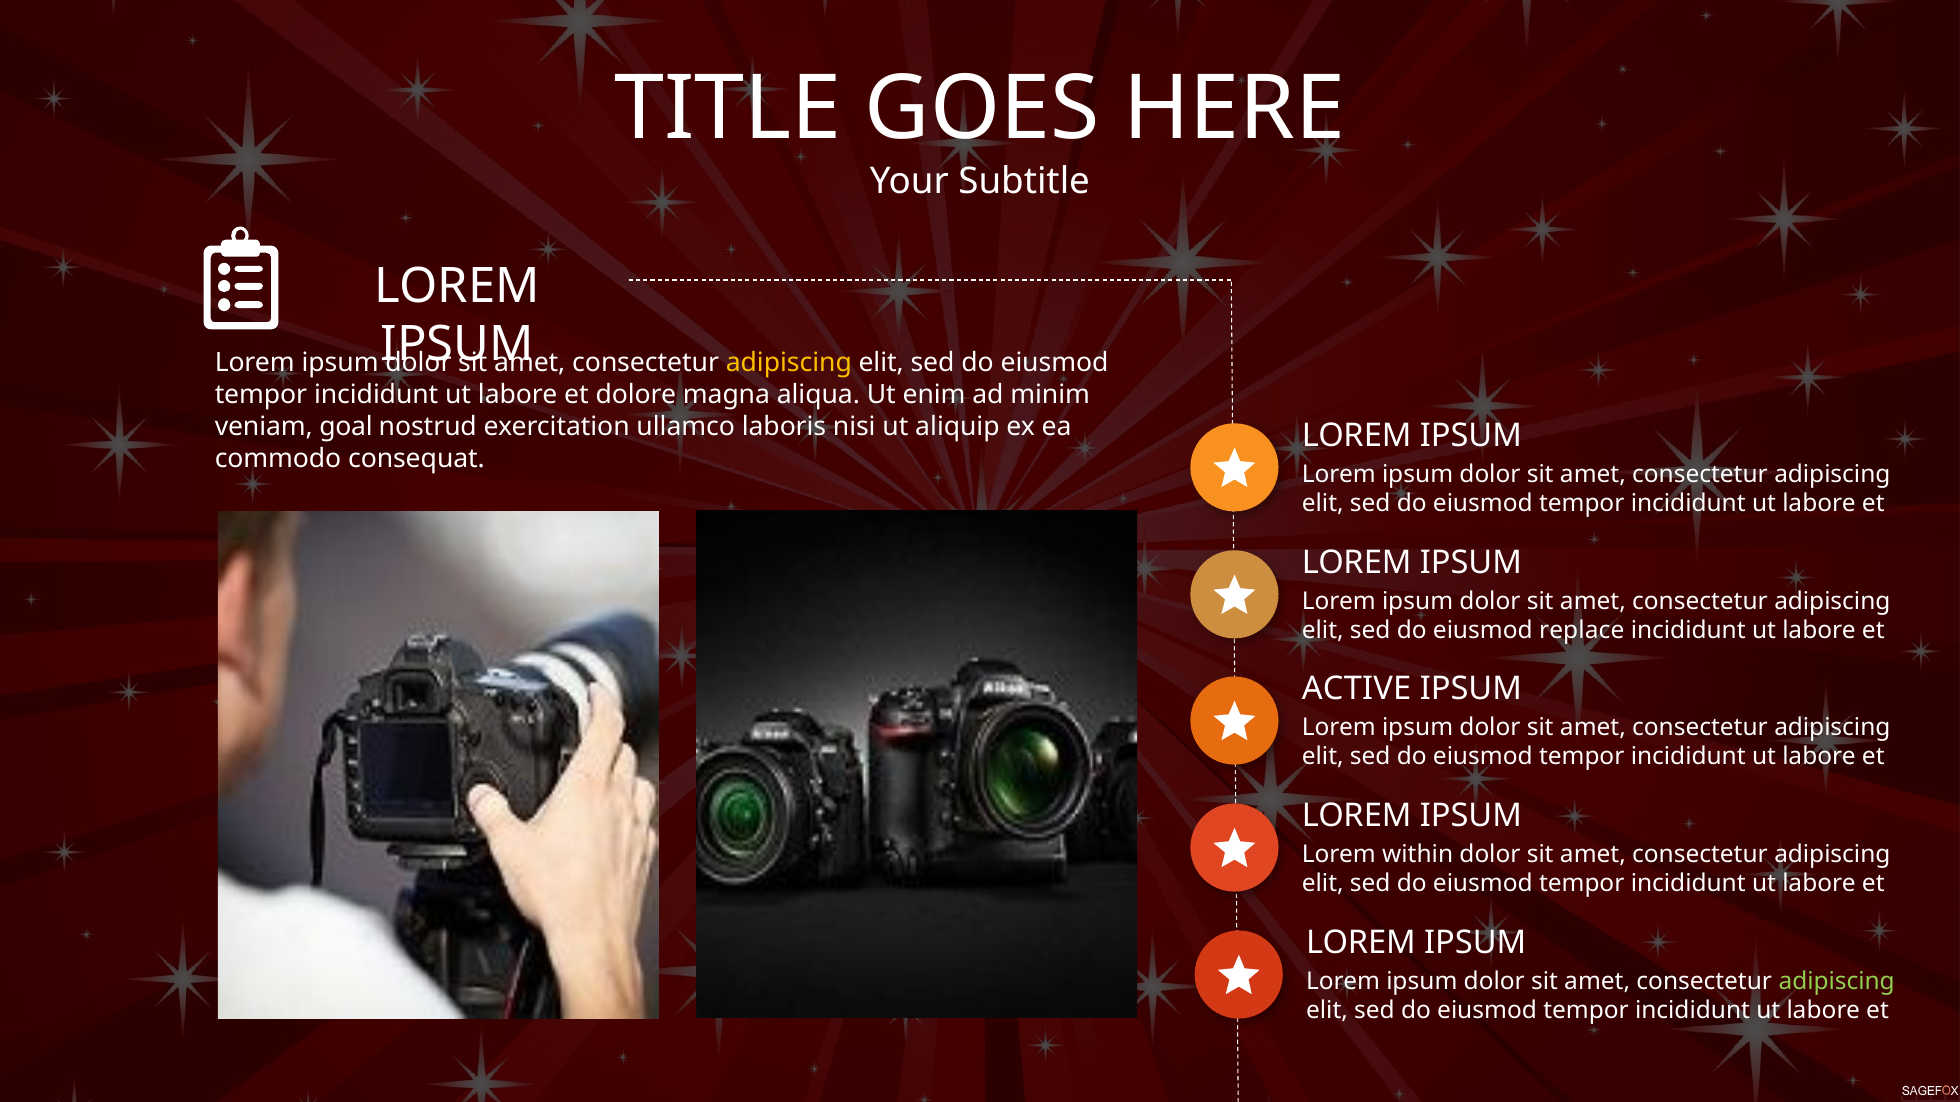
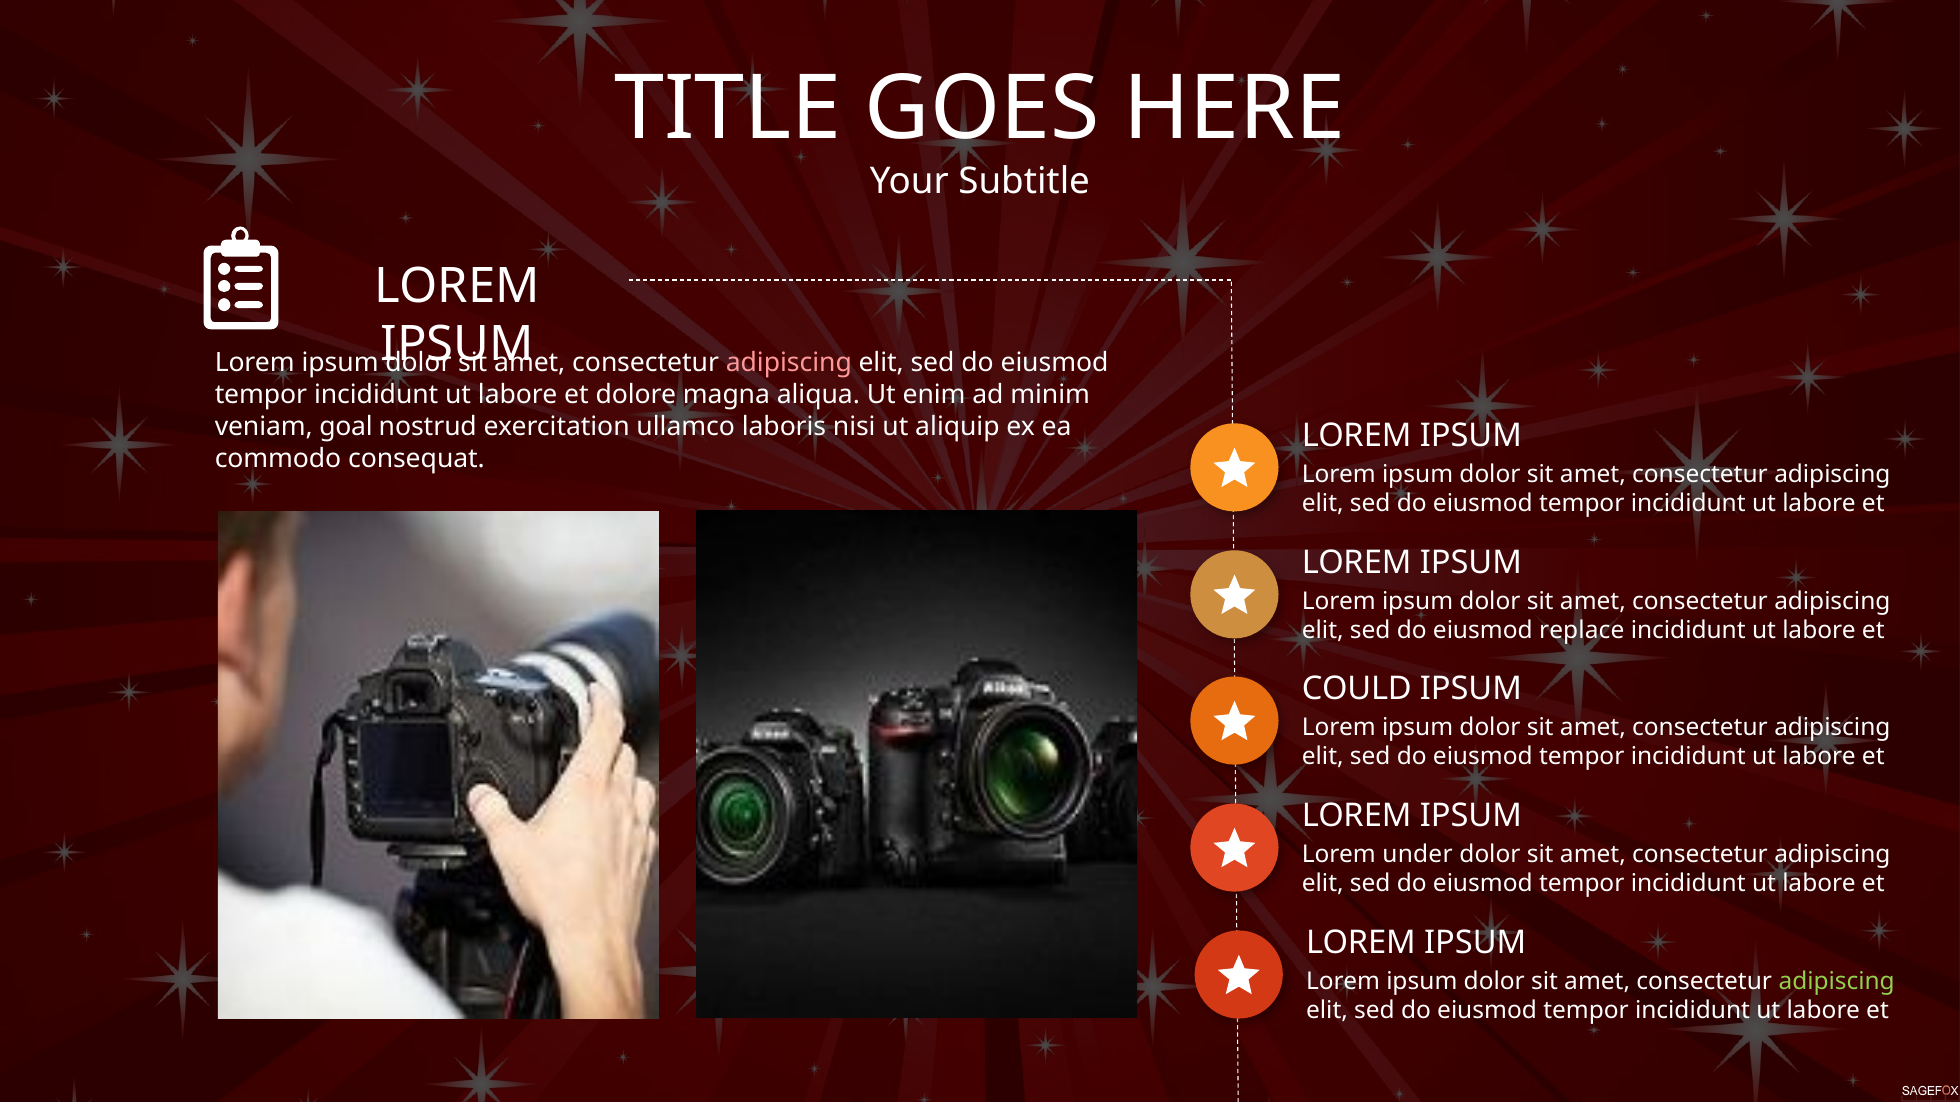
adipiscing colour: yellow -> pink (789, 363)
ACTIVE: ACTIVE -> COULD (1357, 689)
within: within -> under (1418, 855)
